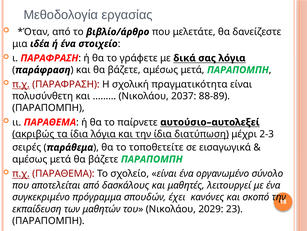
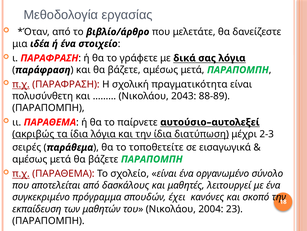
2037: 2037 -> 2043 (184, 96)
2029: 2029 -> 2004 (211, 208)
